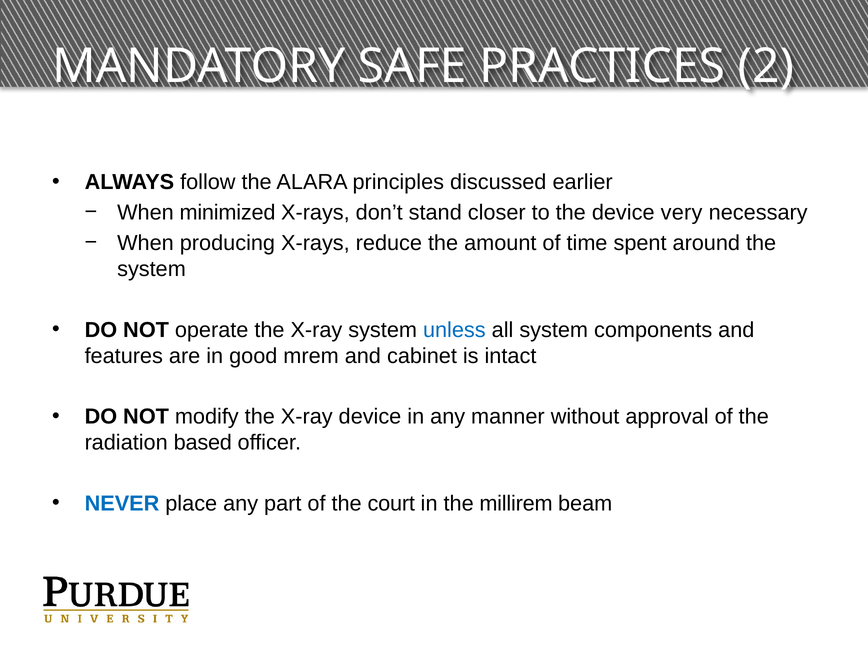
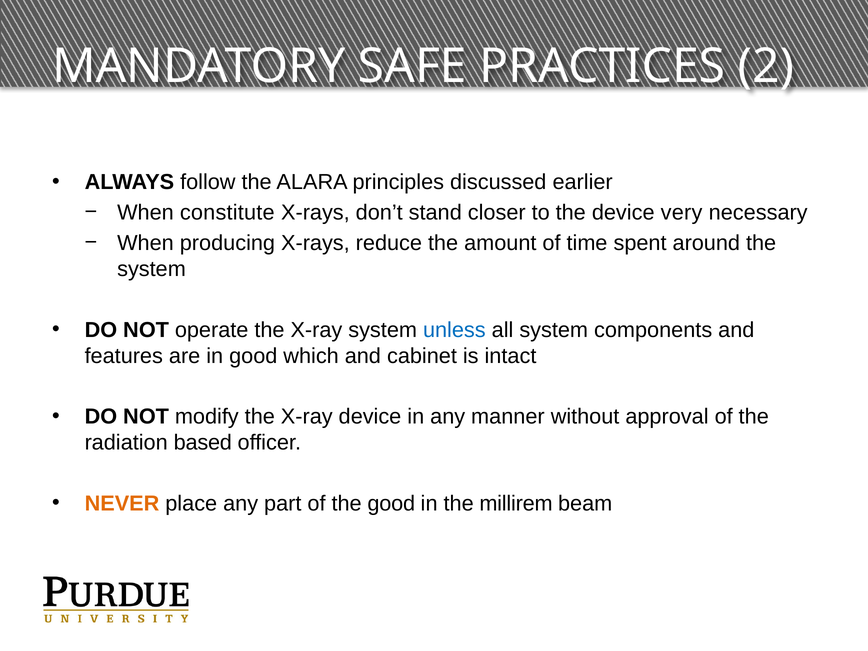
minimized: minimized -> constitute (227, 213)
mrem: mrem -> which (311, 356)
NEVER colour: blue -> orange (122, 503)
the court: court -> good (391, 503)
